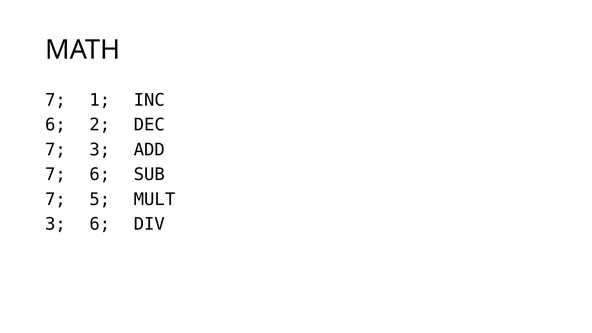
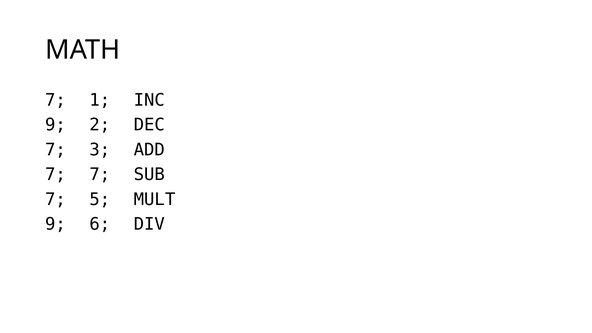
6: 6 -> 9 (56, 125)
7 6: 6 -> 7 (100, 175)
3: 3 -> 9 (56, 224)
